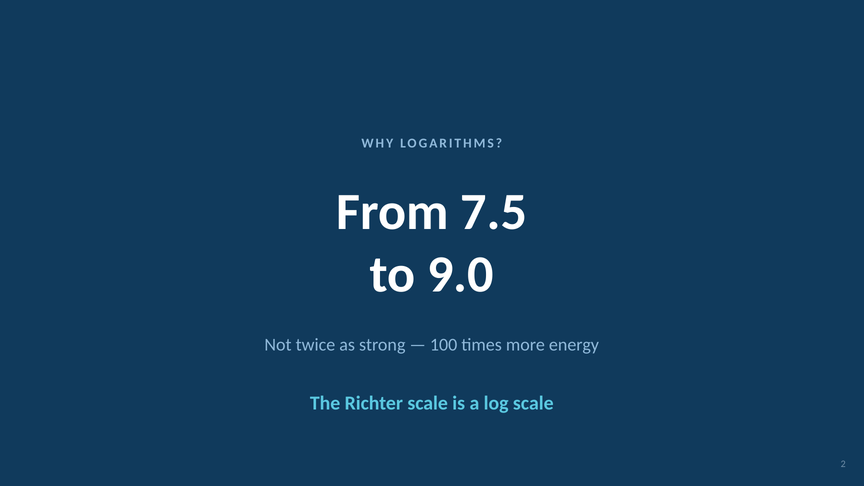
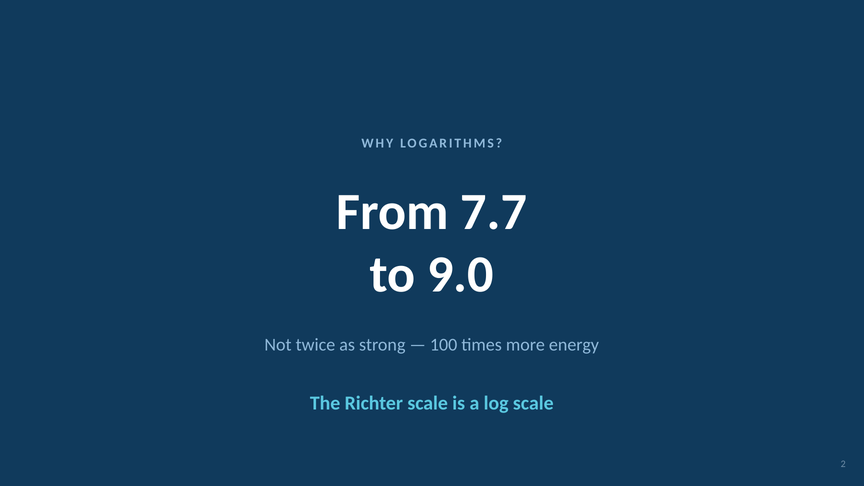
7.5: 7.5 -> 7.7 (494, 212)
